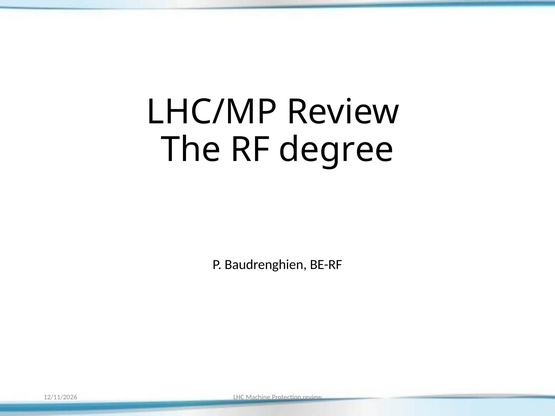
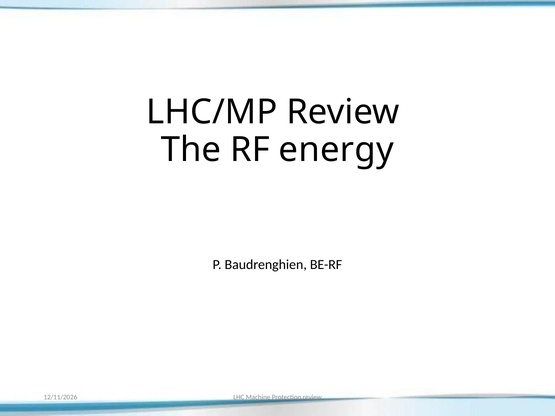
degree: degree -> energy (336, 150)
